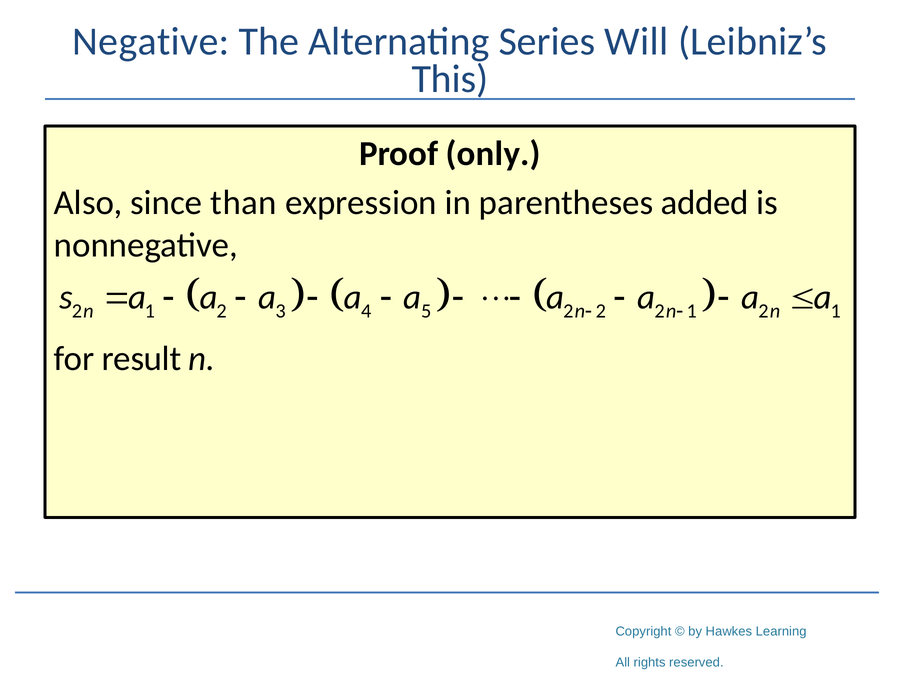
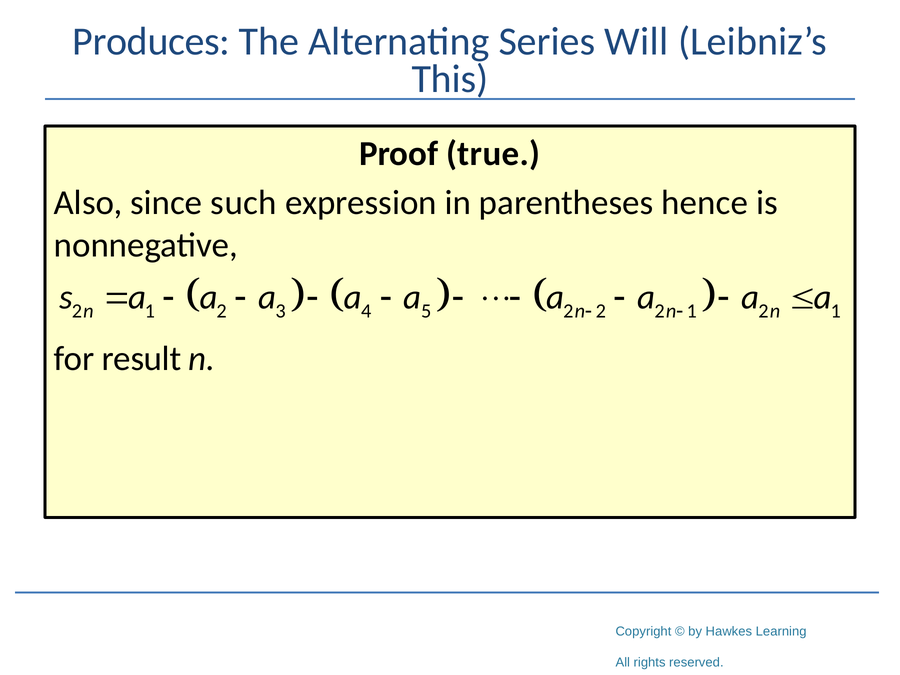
Negative: Negative -> Produces (151, 42)
only: only -> true (493, 154)
than: than -> such (244, 203)
added: added -> hence (705, 203)
